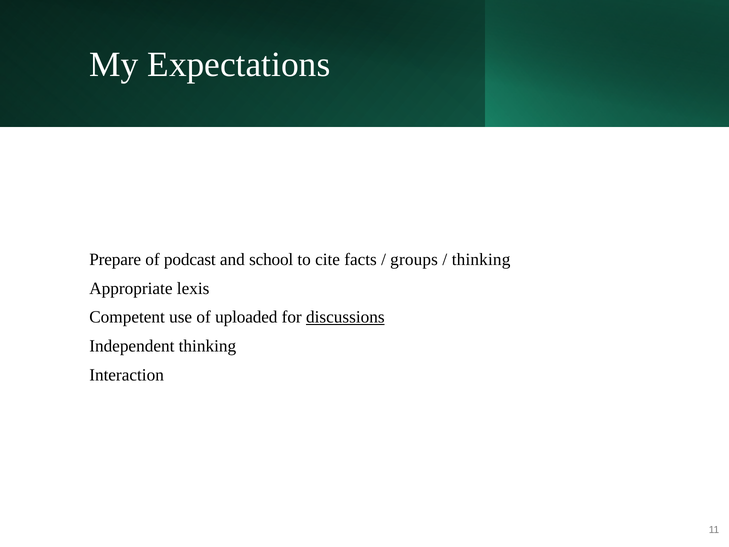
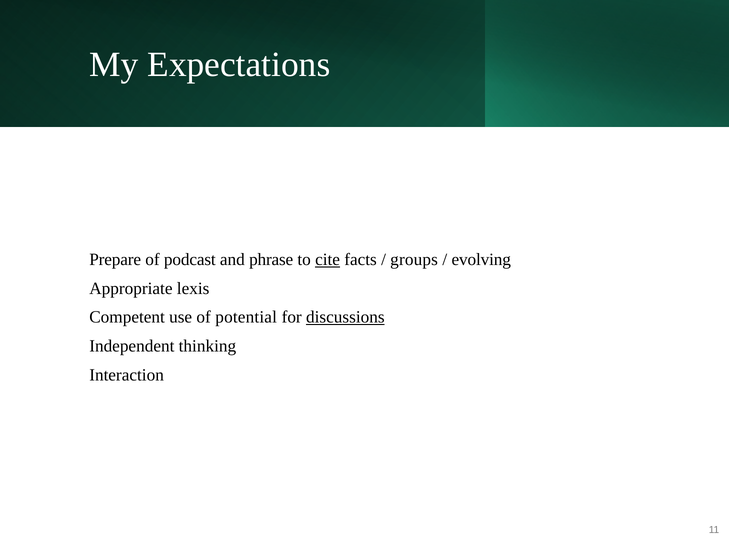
school: school -> phrase (271, 260)
cite underline: none -> present (328, 260)
thinking: thinking -> evolving (481, 260)
uploaded: uploaded -> potential (246, 317)
